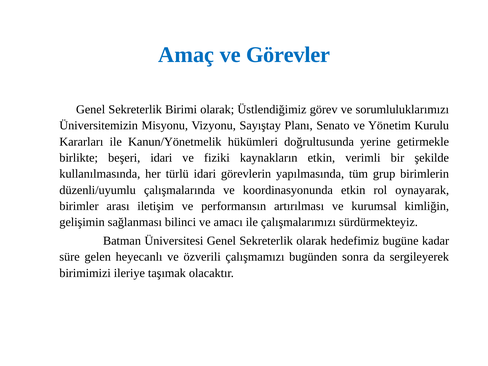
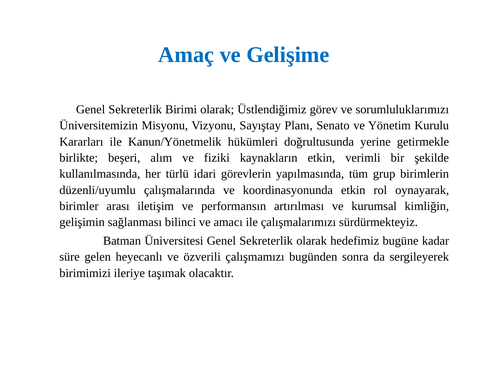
Görevler: Görevler -> Gelişime (288, 55)
beşeri idari: idari -> alım (161, 158)
